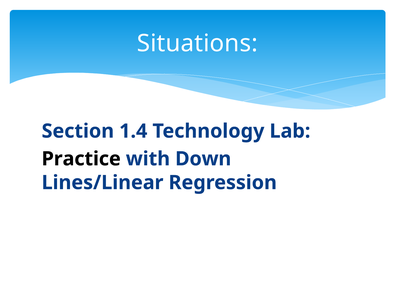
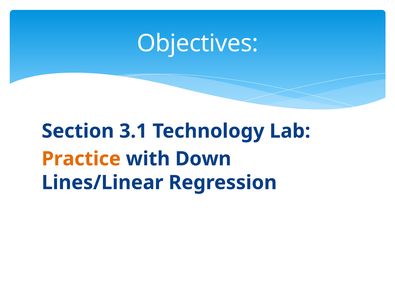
Situations: Situations -> Objectives (198, 43)
1.4: 1.4 -> 3.1 (133, 131)
Practice colour: black -> orange (81, 158)
